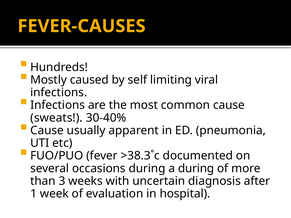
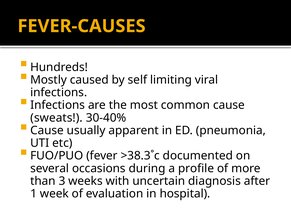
a during: during -> profile (196, 169)
